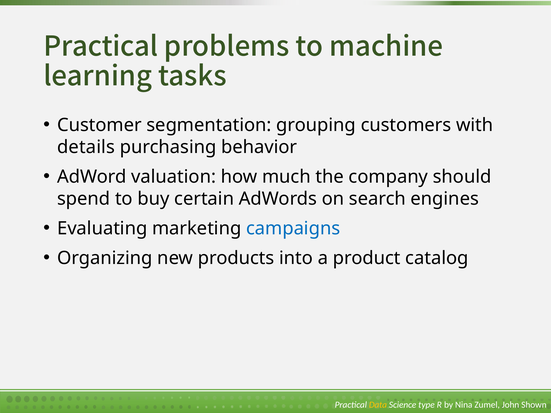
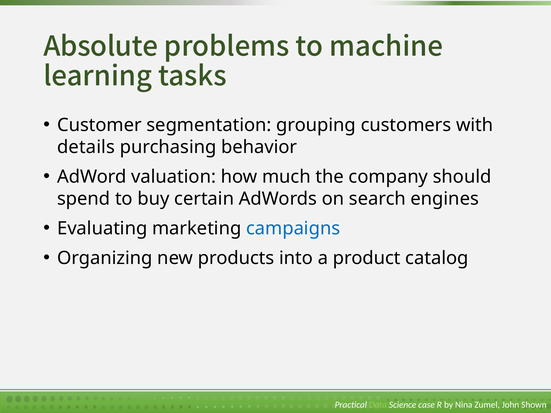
Practical: Practical -> Absolute (101, 47)
Data colour: yellow -> light green (378, 405)
type: type -> case (427, 405)
